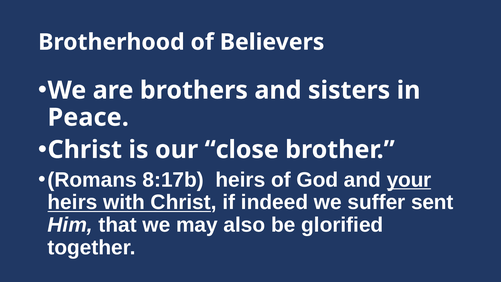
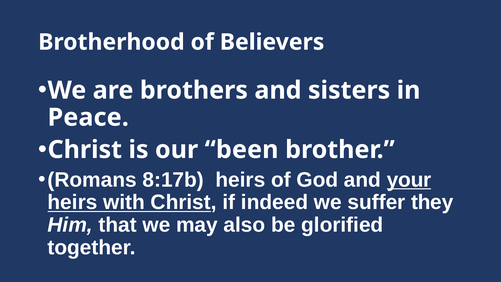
close: close -> been (242, 150)
sent: sent -> they (432, 202)
